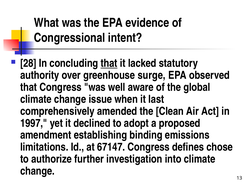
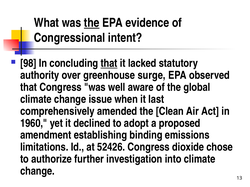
the underline: none -> present (92, 23)
28: 28 -> 98 (28, 63)
1997: 1997 -> 1960 (34, 123)
67147: 67147 -> 52426 (111, 147)
defines: defines -> dioxide (188, 147)
